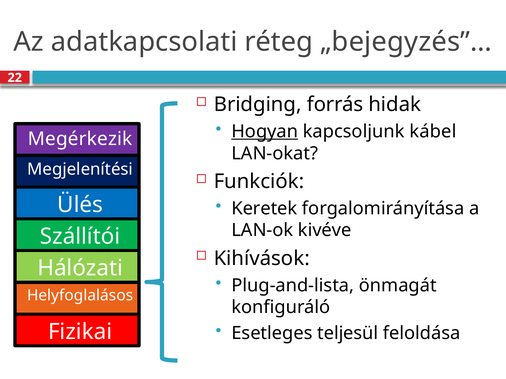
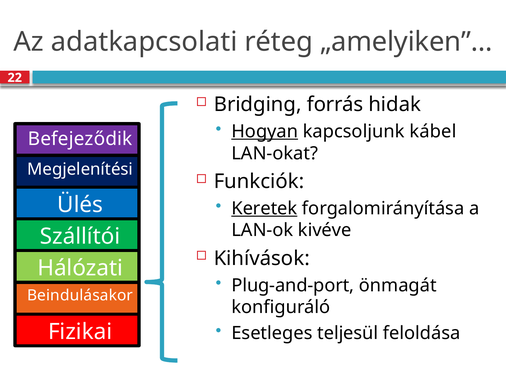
„bejegyzés”…: „bejegyzés”… -> „amelyiken”… (406, 42)
Megérkezik: Megérkezik -> Befejeződik (80, 139)
Keretek underline: none -> present (264, 209)
Plug-and-lista: Plug-and-lista -> Plug-and-port (293, 286)
Helyfoglalásos: Helyfoglalásos -> Beindulásakor (80, 296)
